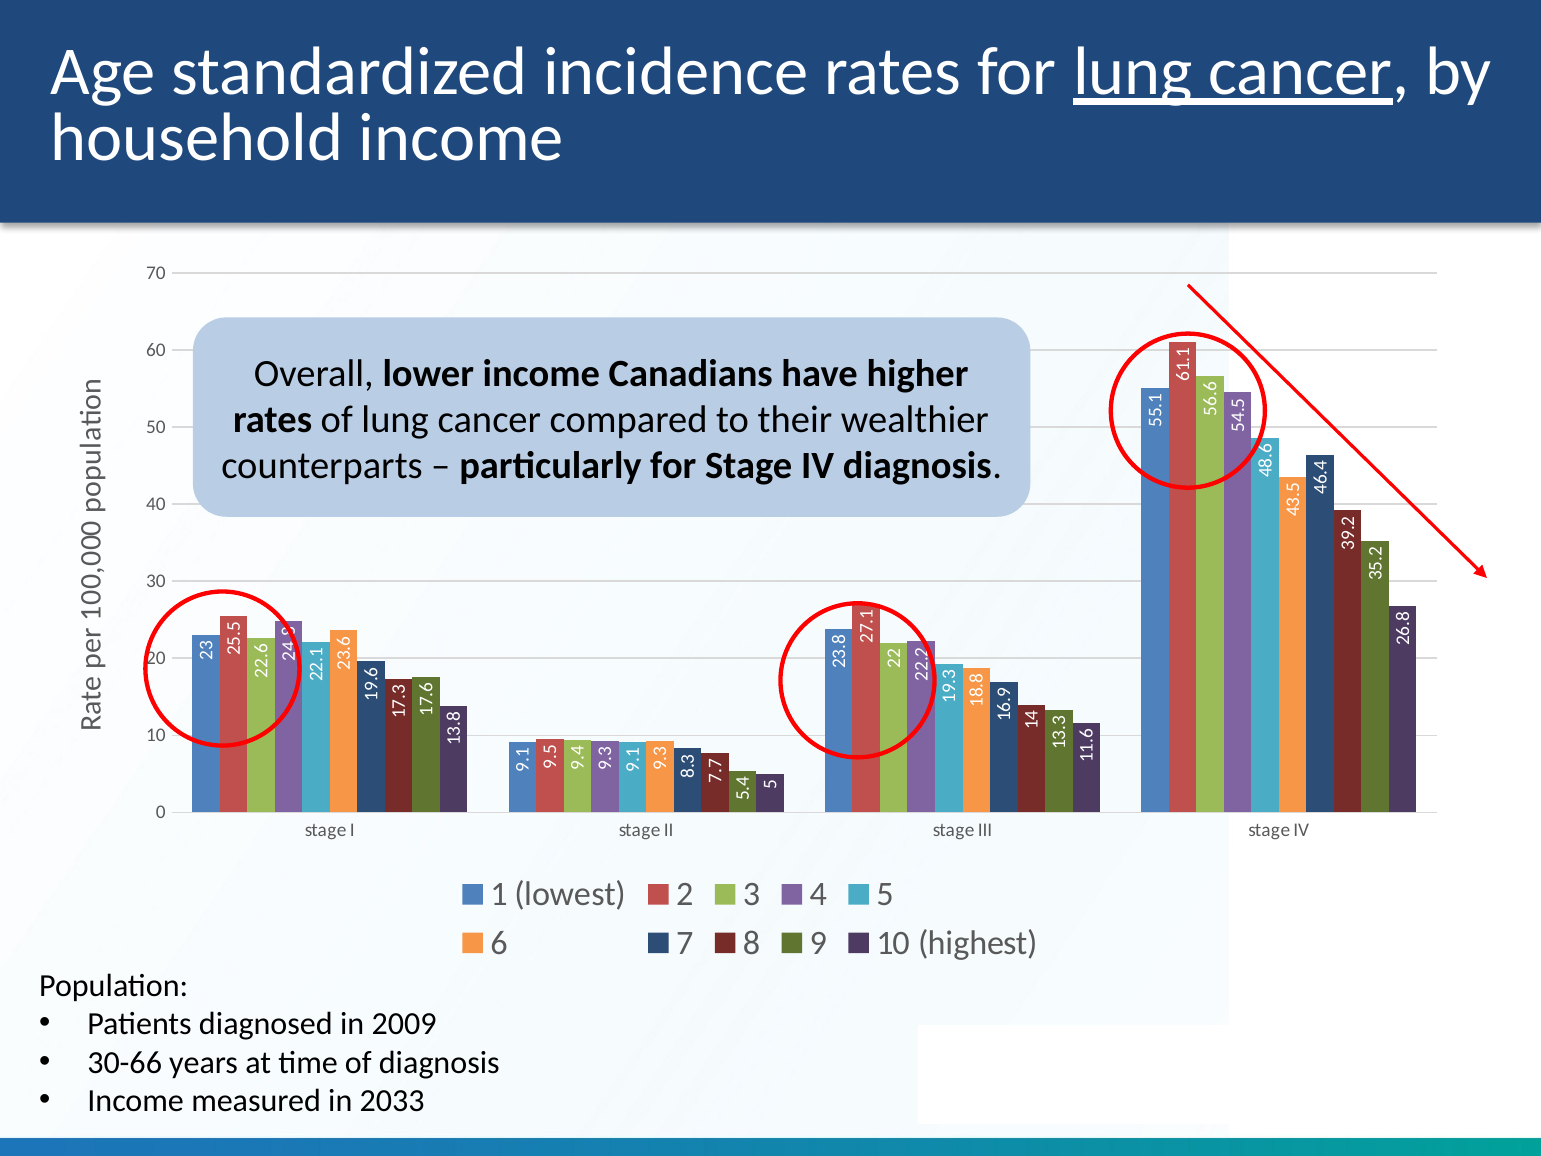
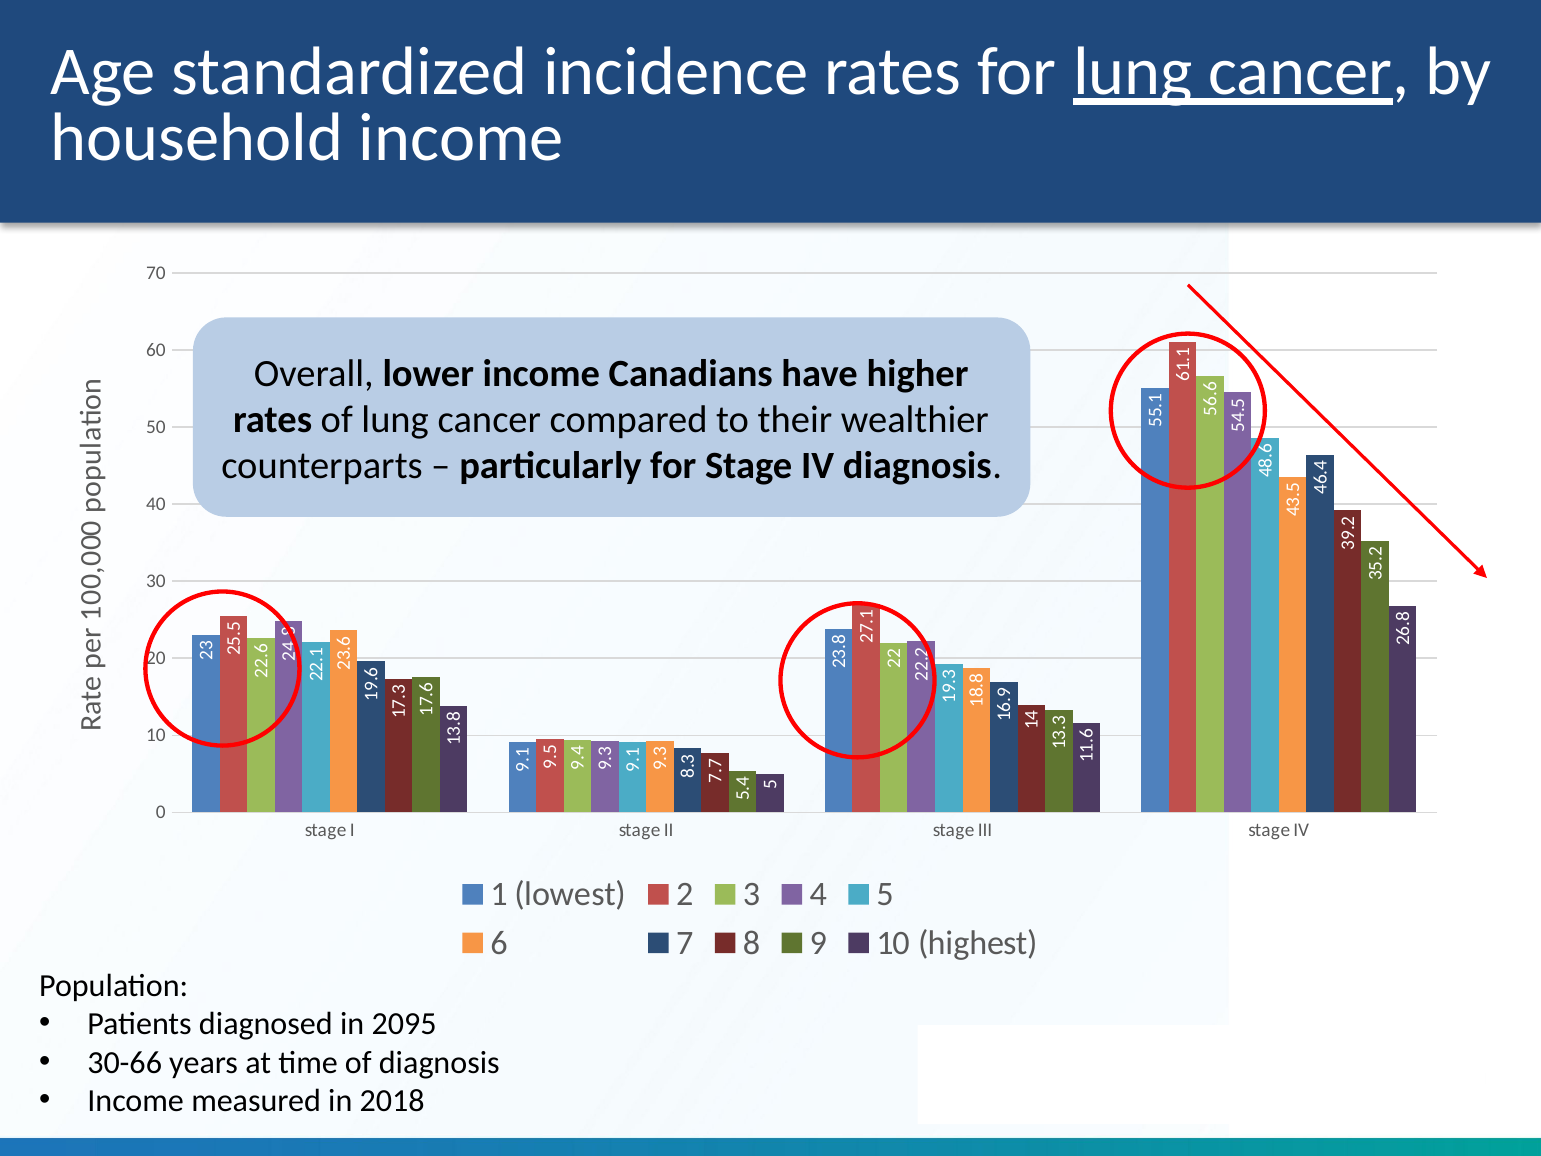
2009: 2009 -> 2095 (404, 1024)
2033: 2033 -> 2018 (392, 1101)
